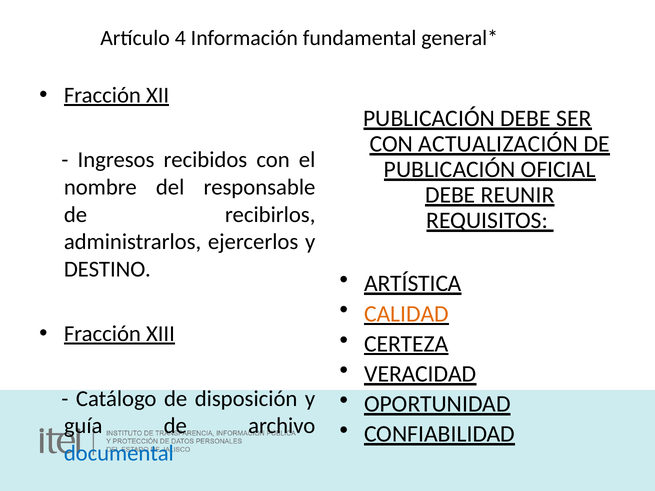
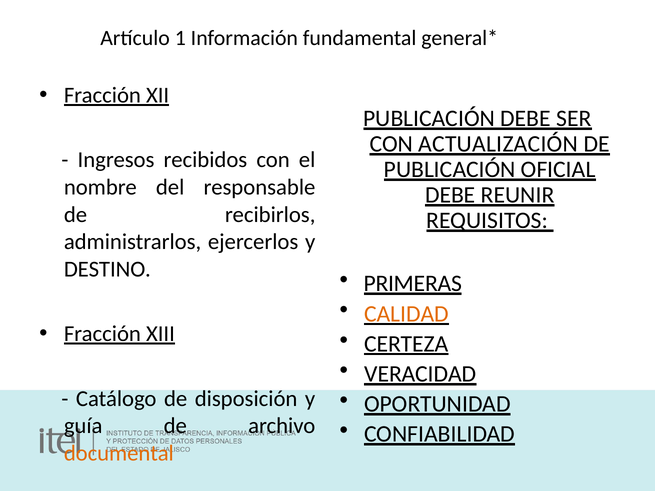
4: 4 -> 1 (180, 38)
ARTÍSTICA: ARTÍSTICA -> PRIMERAS (413, 284)
documental colour: blue -> orange (119, 453)
